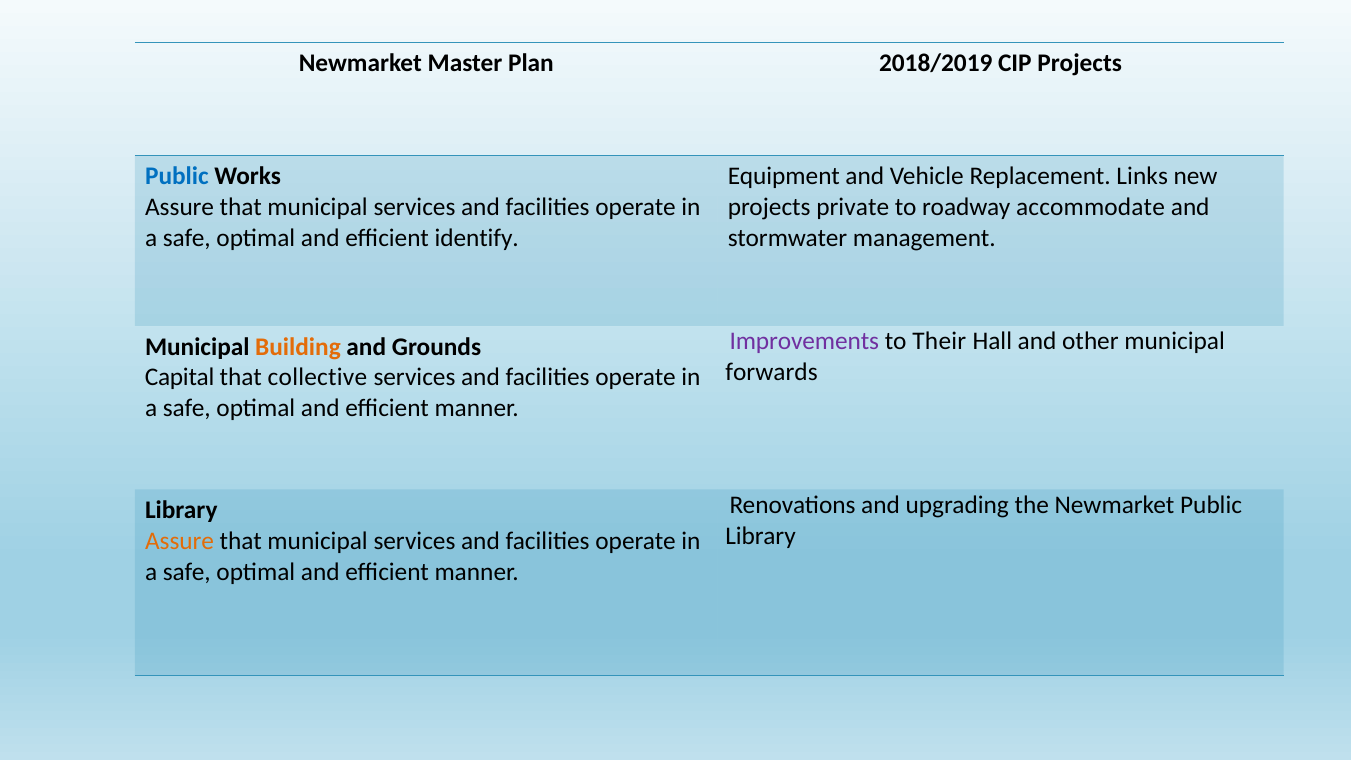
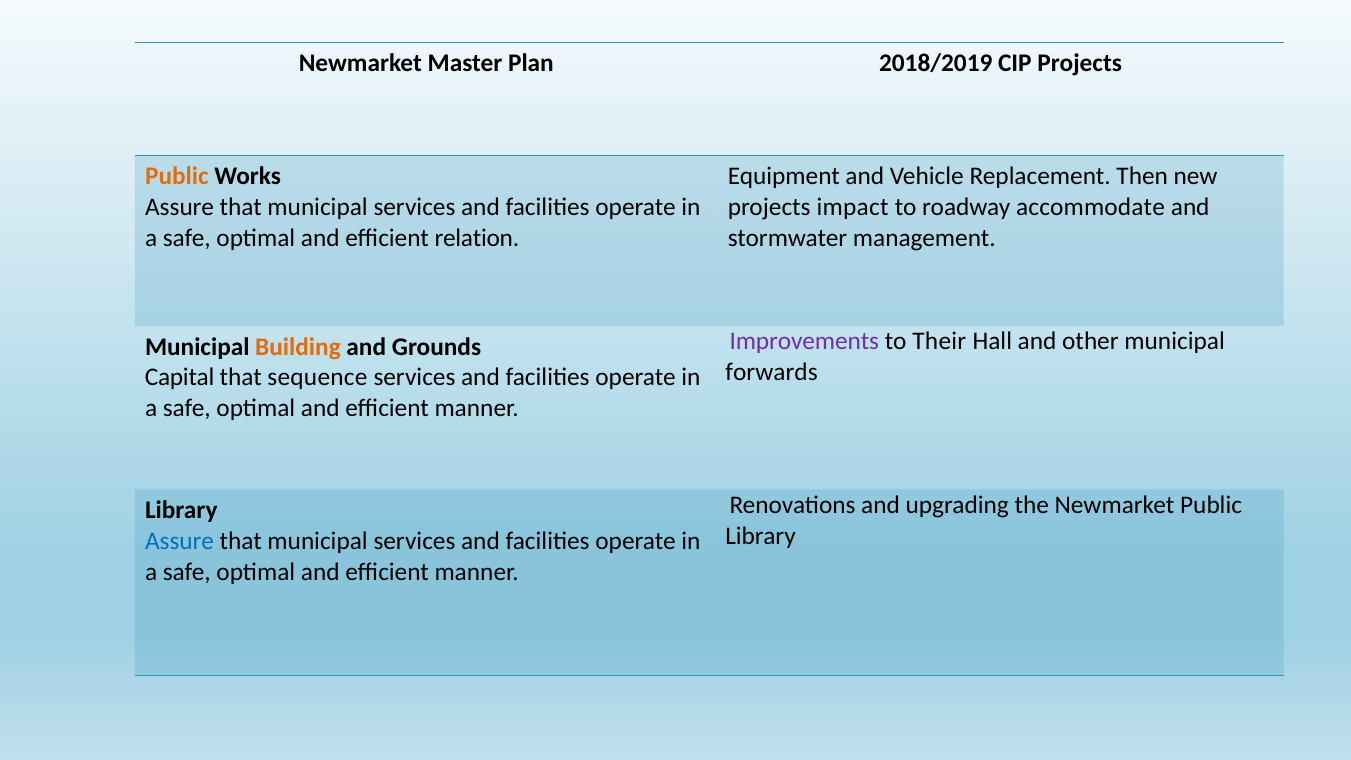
Public colour: blue -> orange (177, 177)
Links: Links -> Then (1142, 177)
private: private -> impact (853, 207)
identify: identify -> relation (477, 238)
collective: collective -> sequence (317, 378)
Assure colour: orange -> blue (180, 541)
